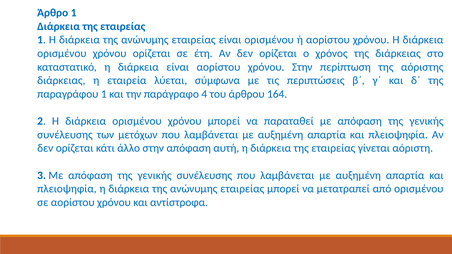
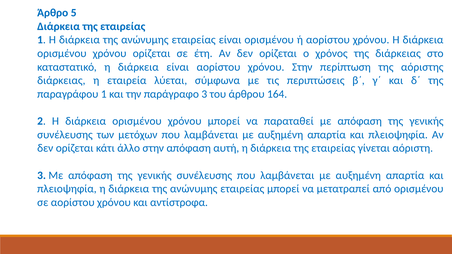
Άρθρο 1: 1 -> 5 (74, 13)
παράγραφο 4: 4 -> 3 (204, 94)
